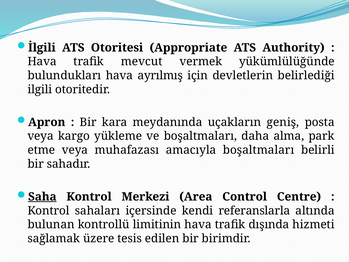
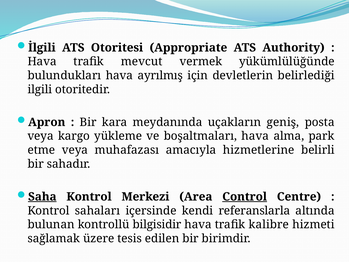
boşaltmaları daha: daha -> hava (255, 136)
amacıyla boşaltmaları: boşaltmaları -> hizmetlerine (259, 150)
Control underline: none -> present (245, 197)
limitinin: limitinin -> bilgisidir (157, 224)
dışında: dışında -> kalibre (269, 224)
